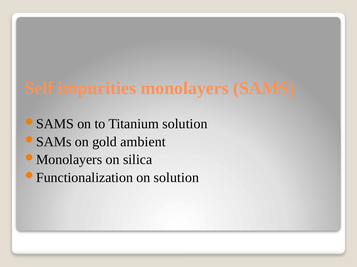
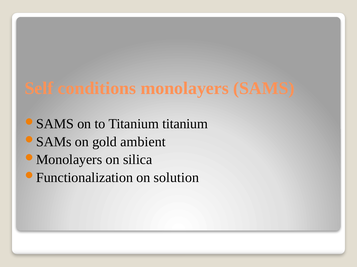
impurities: impurities -> conditions (97, 89)
Titanium solution: solution -> titanium (185, 124)
